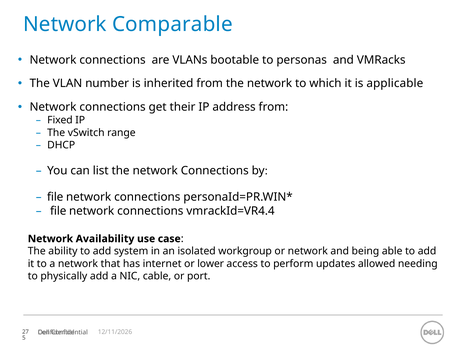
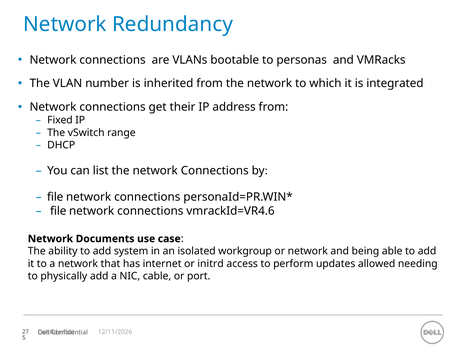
Comparable: Comparable -> Redundancy (172, 24)
applicable: applicable -> integrated (395, 83)
vmrackId=VR4.4: vmrackId=VR4.4 -> vmrackId=VR4.6 (231, 211)
Availability: Availability -> Documents (105, 238)
lower: lower -> initrd (211, 263)
